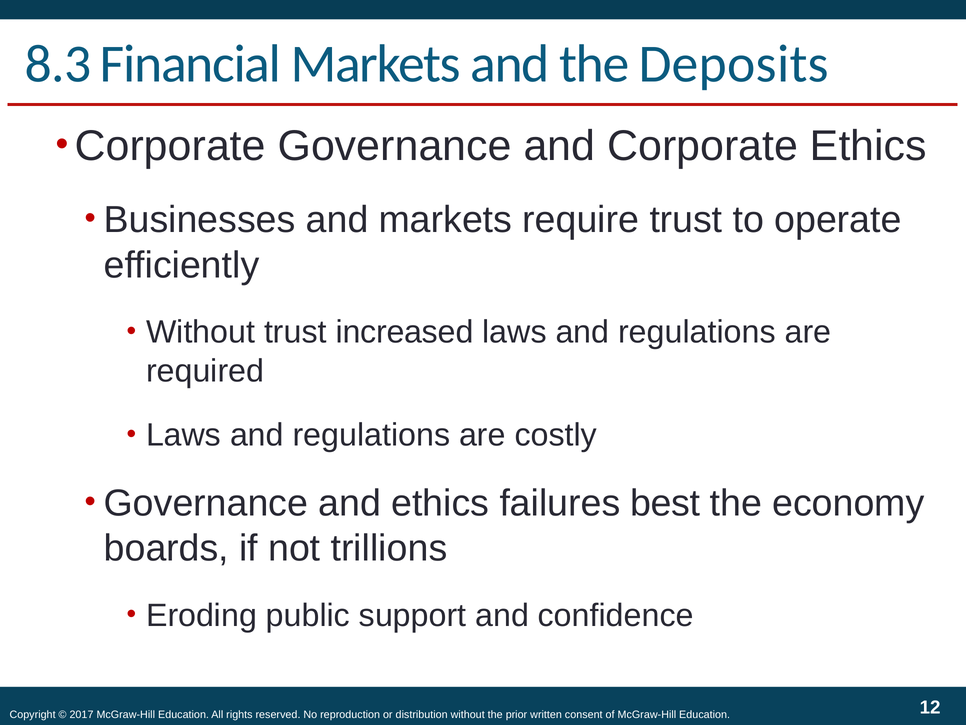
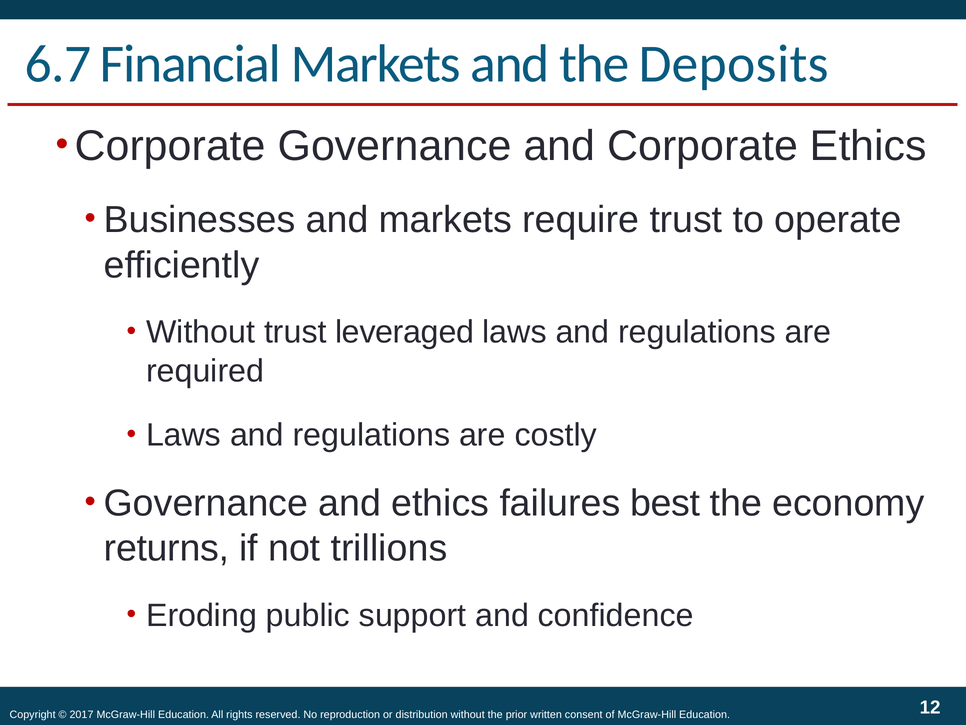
8.3: 8.3 -> 6.7 (58, 64)
increased: increased -> leveraged (405, 332)
boards: boards -> returns (166, 548)
